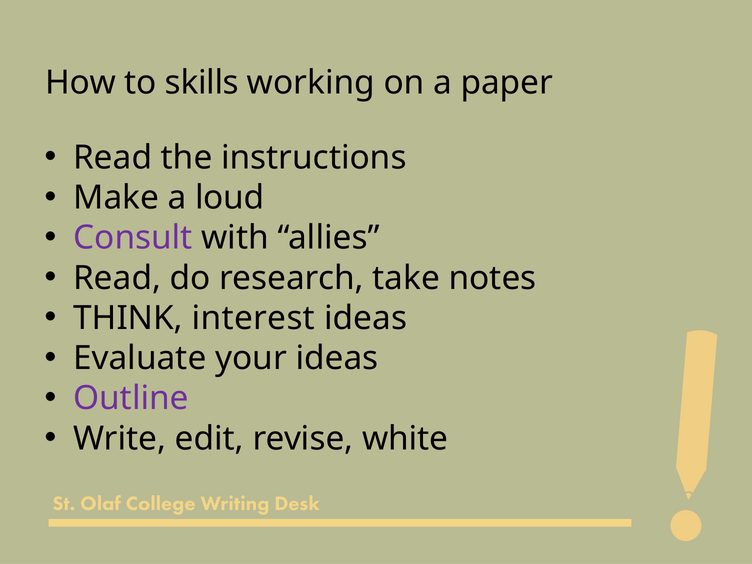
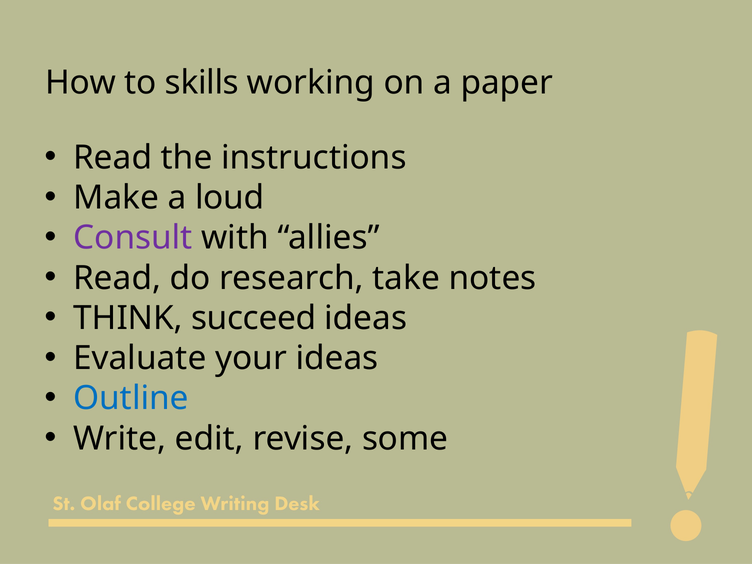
interest: interest -> succeed (254, 318)
Outline colour: purple -> blue (131, 398)
white: white -> some (405, 438)
